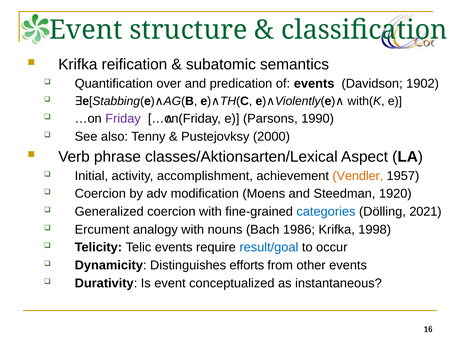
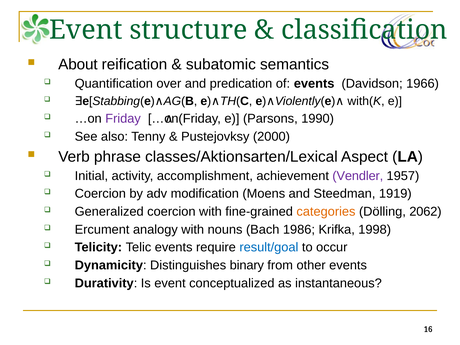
Krifka: Krifka -> About (78, 64)
1902: 1902 -> 1966 (423, 84)
Vendler colour: orange -> purple (358, 176)
1920: 1920 -> 1919 (395, 194)
categories colour: blue -> orange (326, 212)
2021: 2021 -> 2062 (425, 212)
efforts: efforts -> binary (247, 265)
